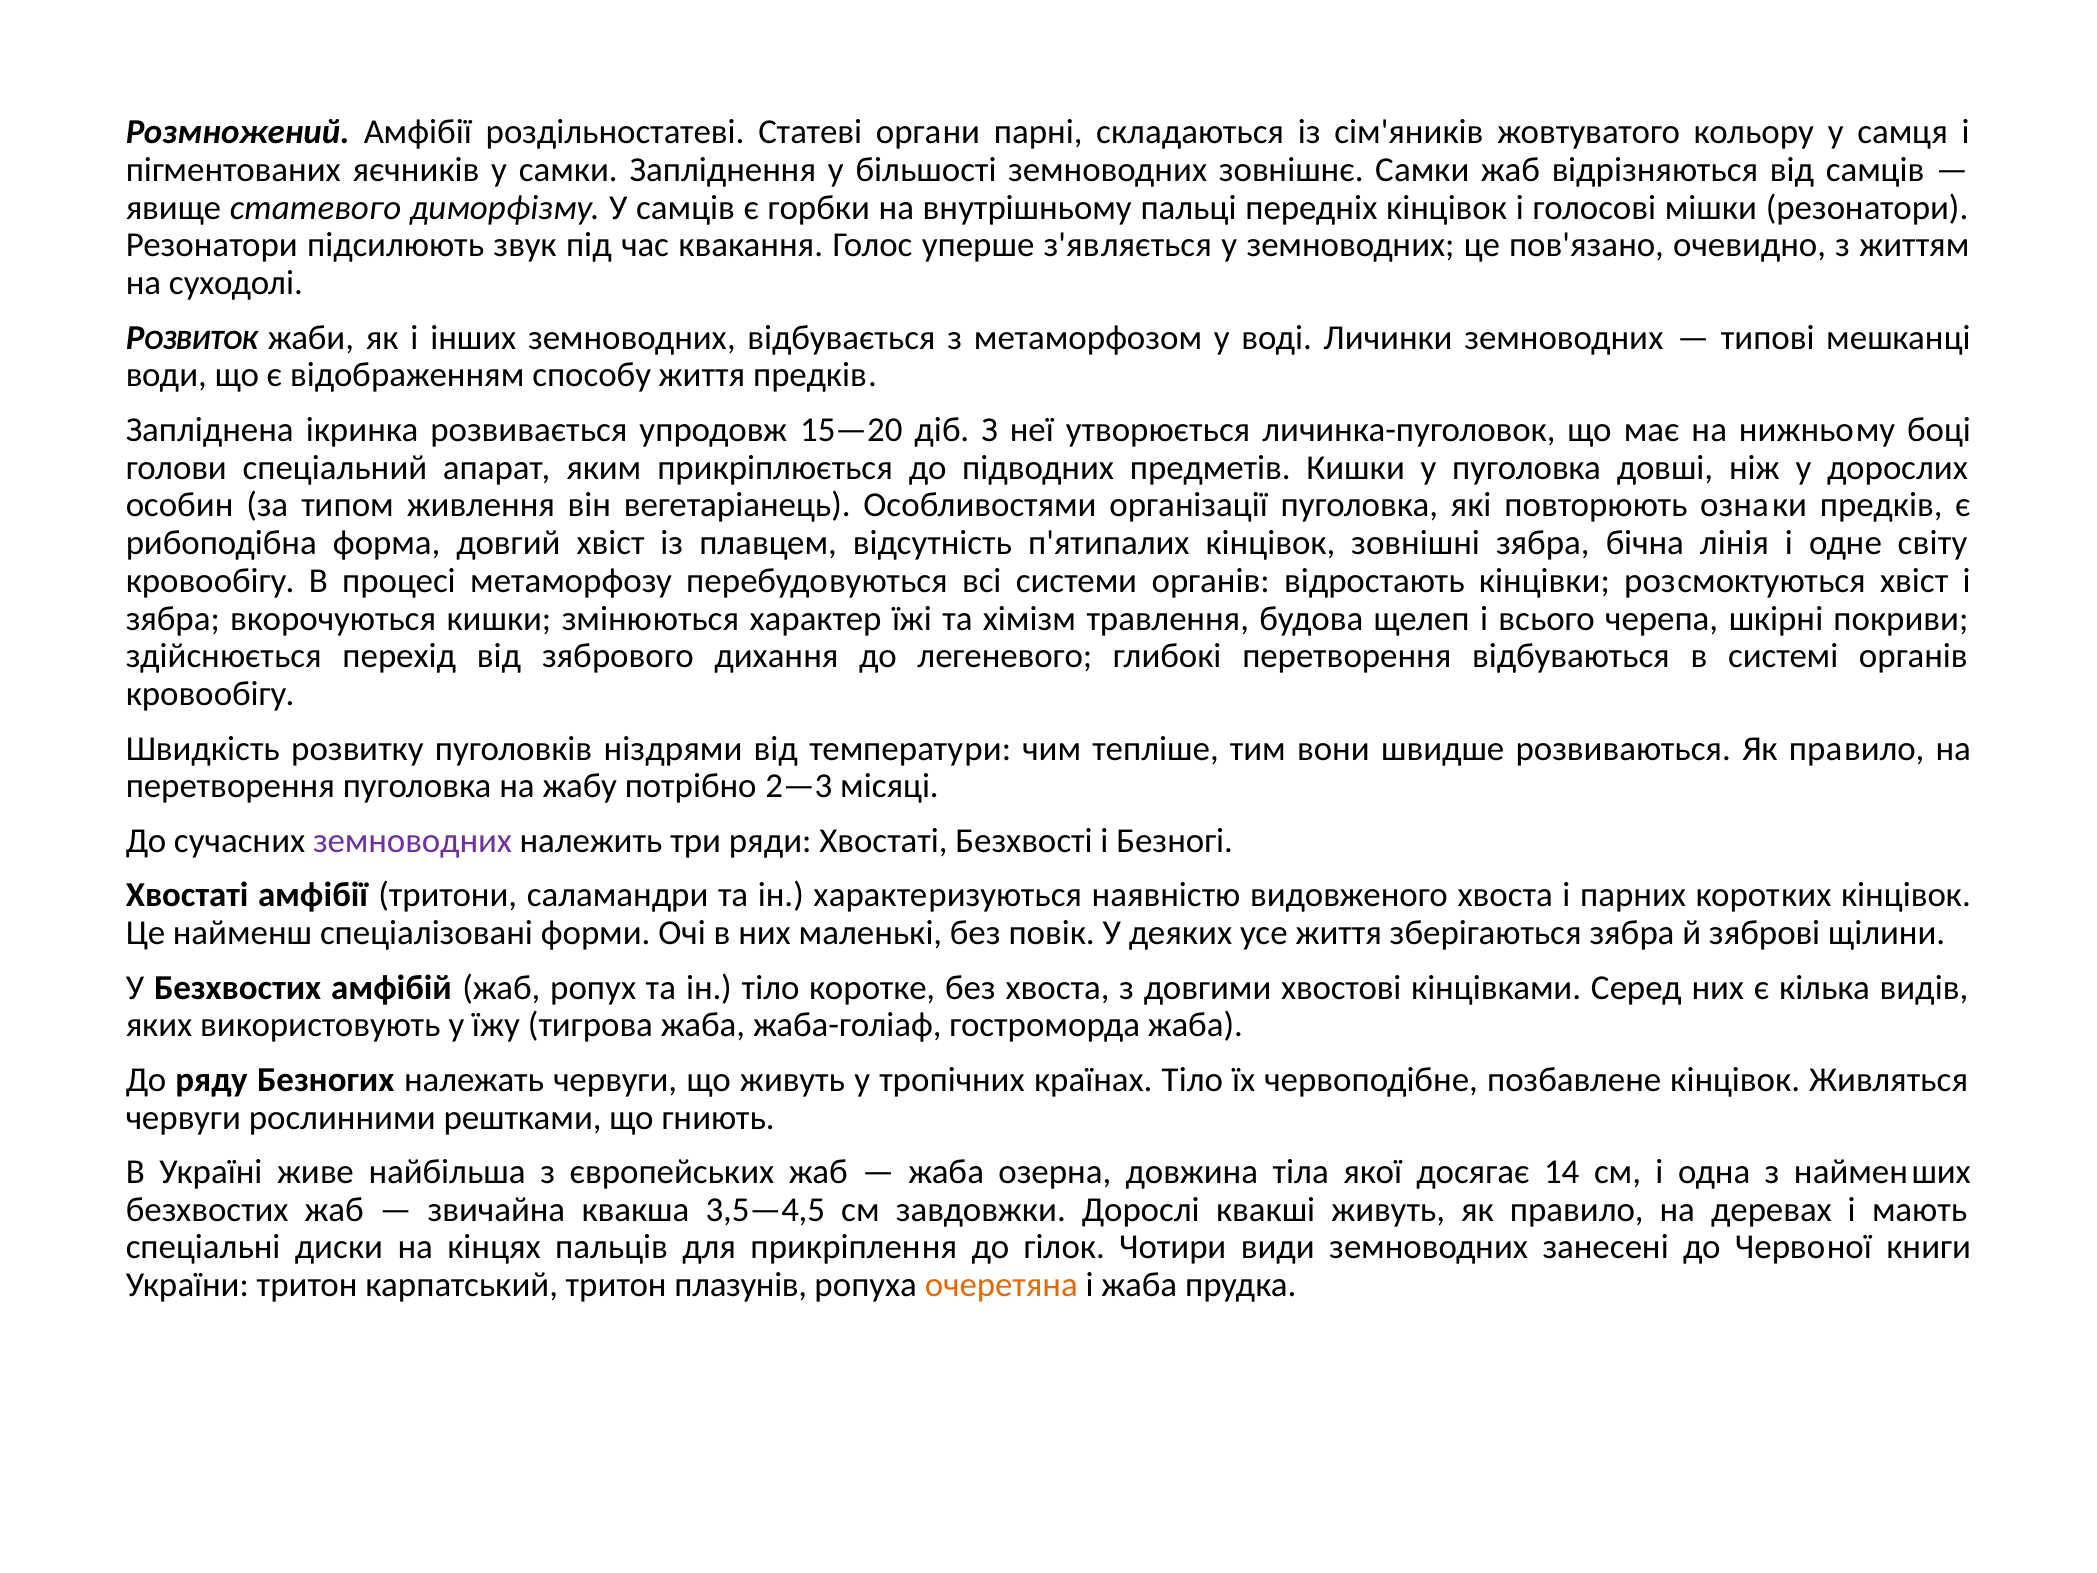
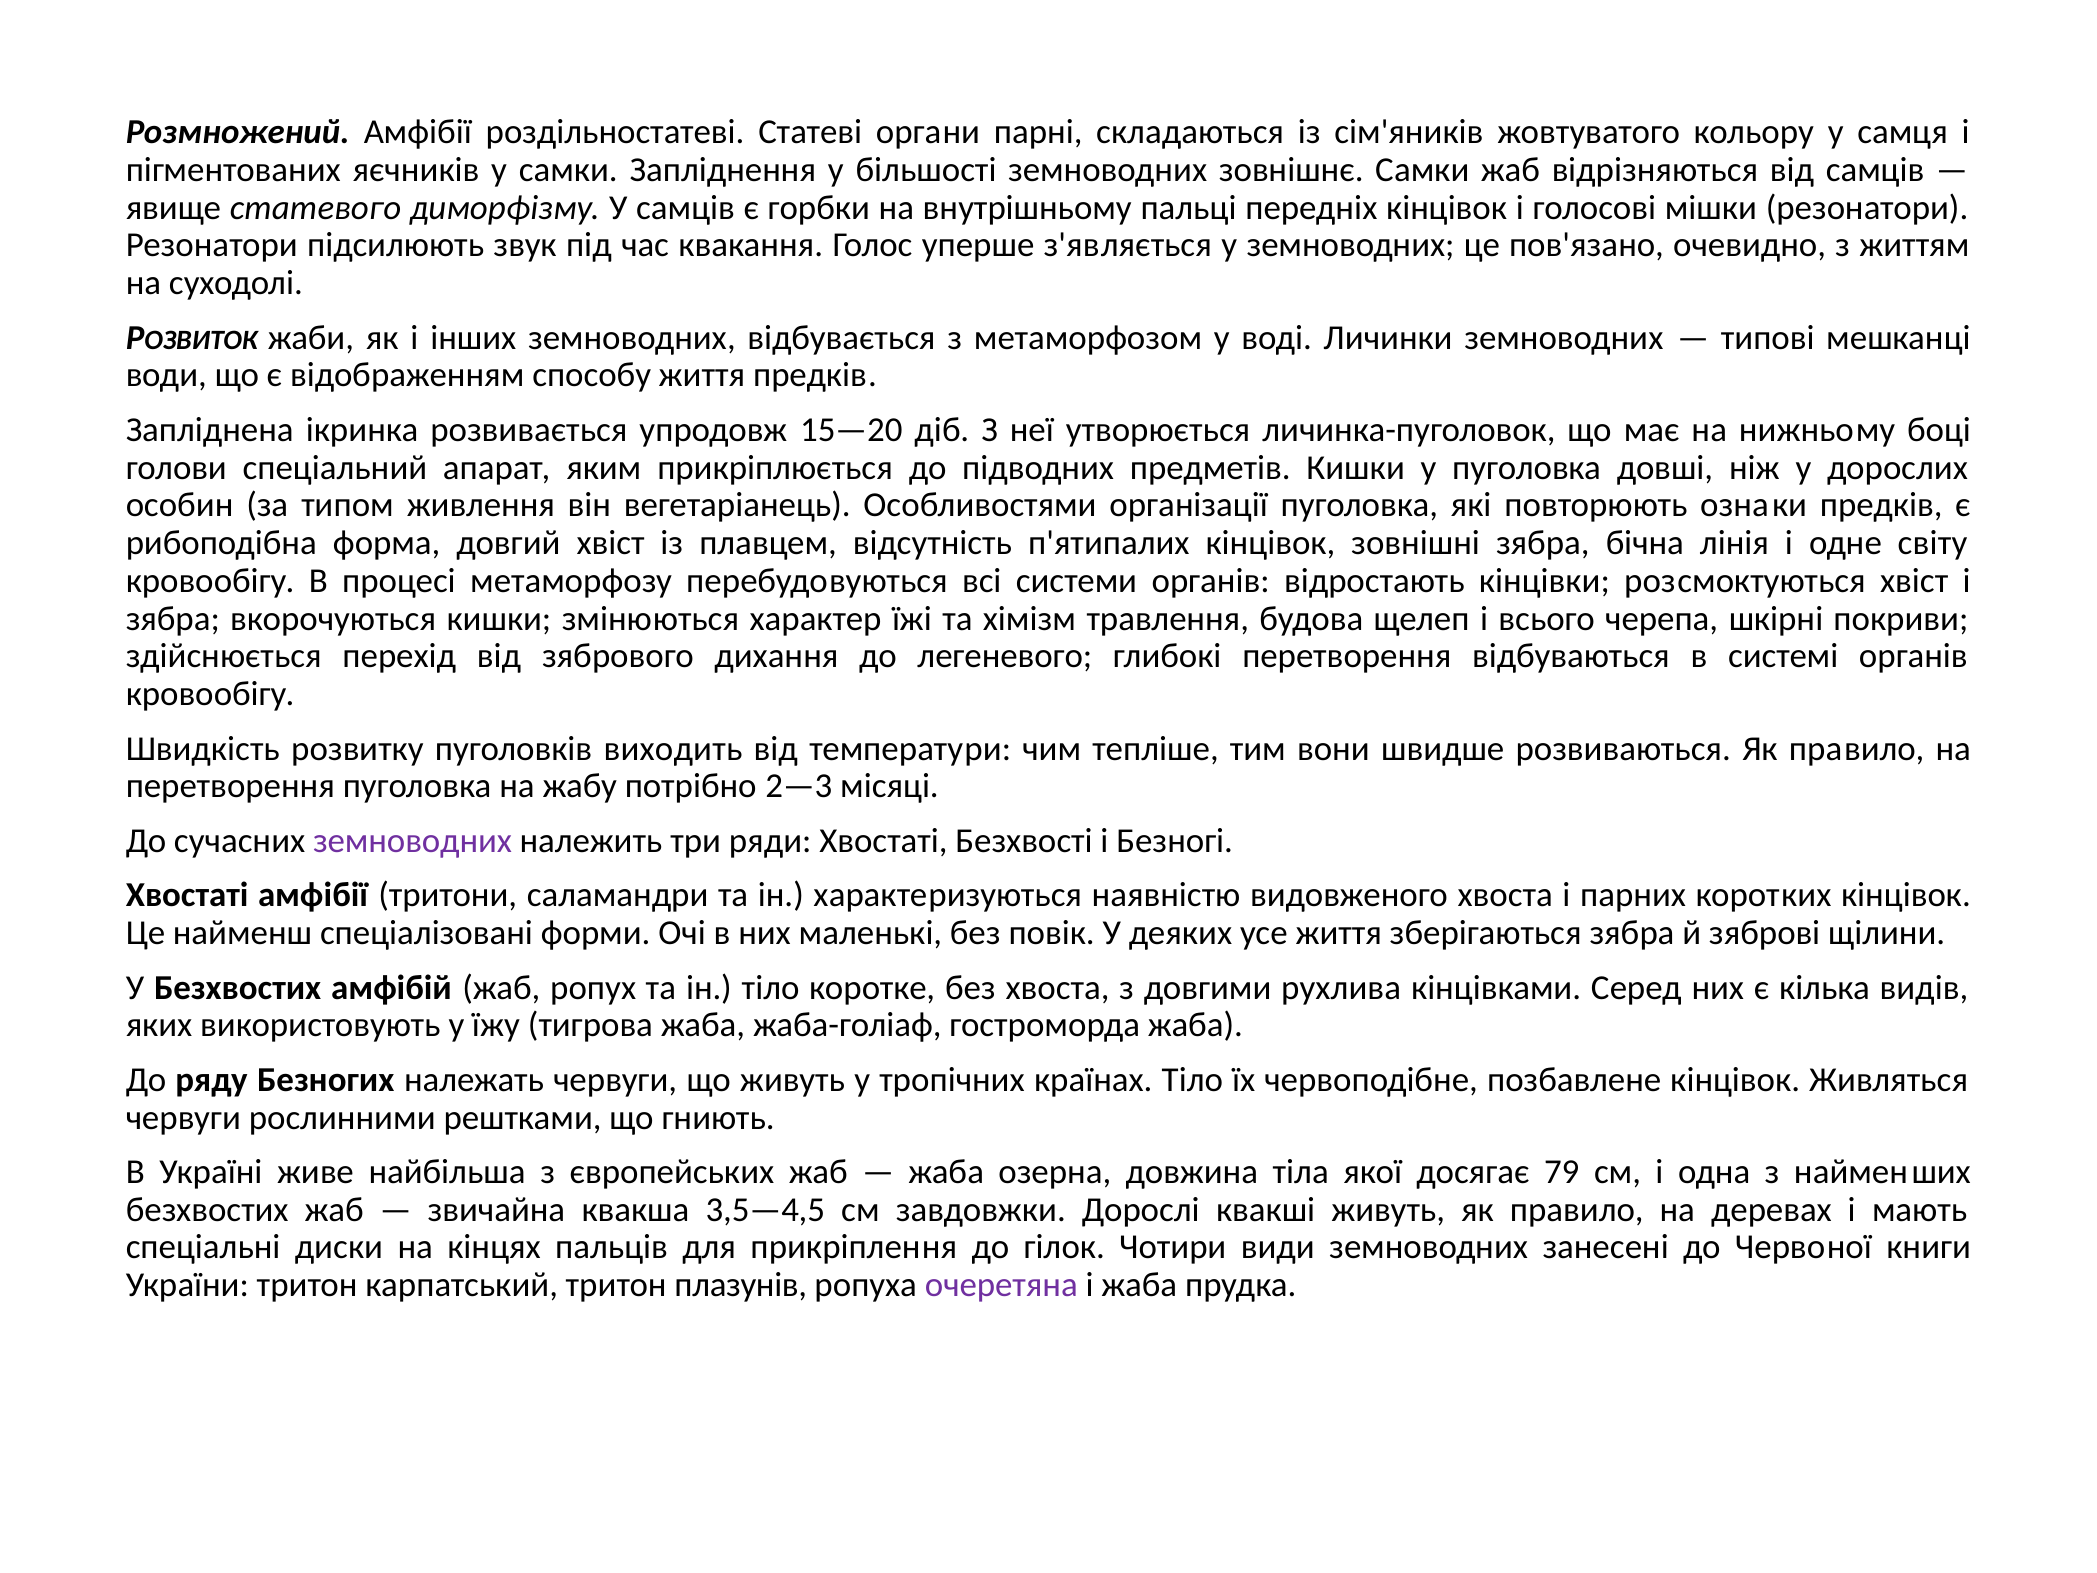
ніздрями: ніздрями -> виходить (673, 748)
хвостові: хвостові -> рухлива (1341, 987)
14: 14 -> 79 (1562, 1172)
очеретяна colour: orange -> purple (1001, 1285)
